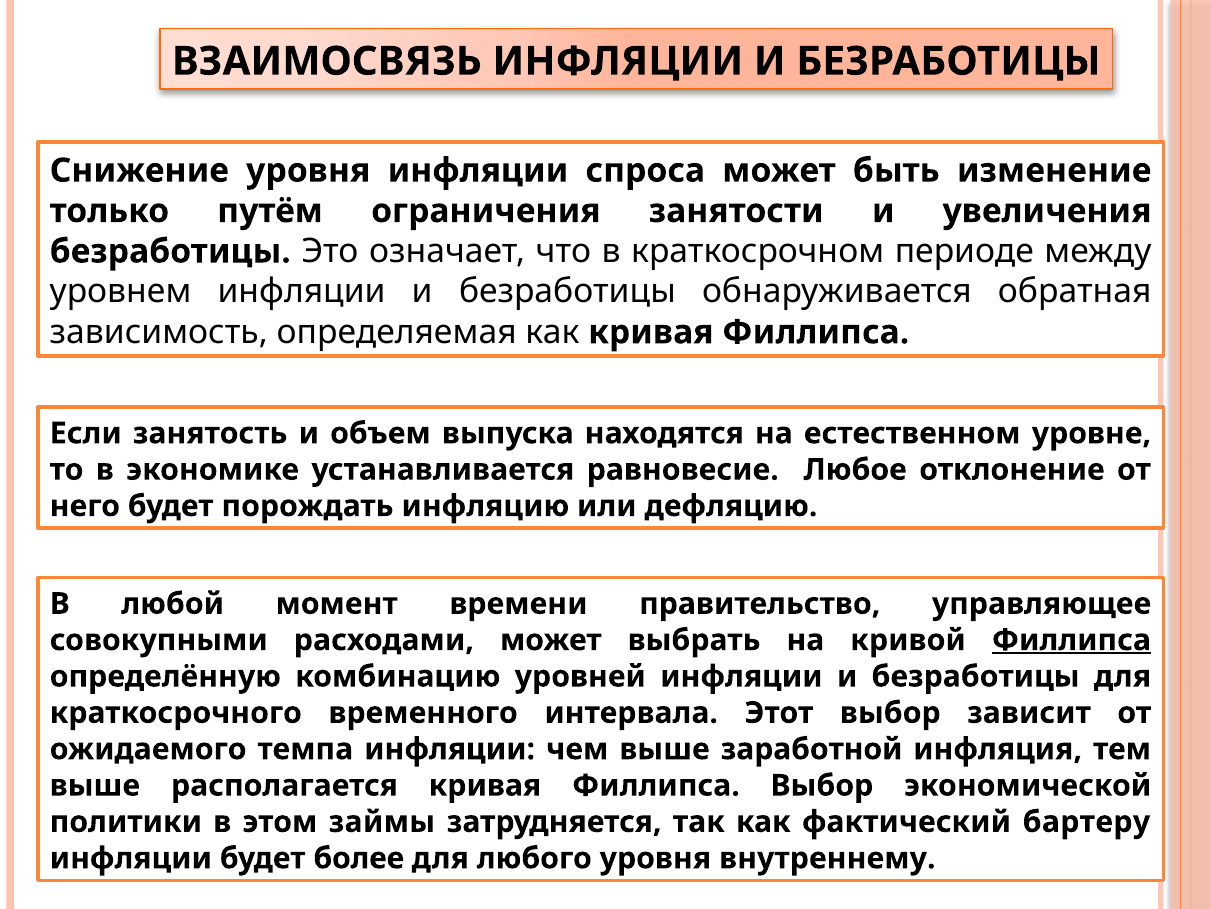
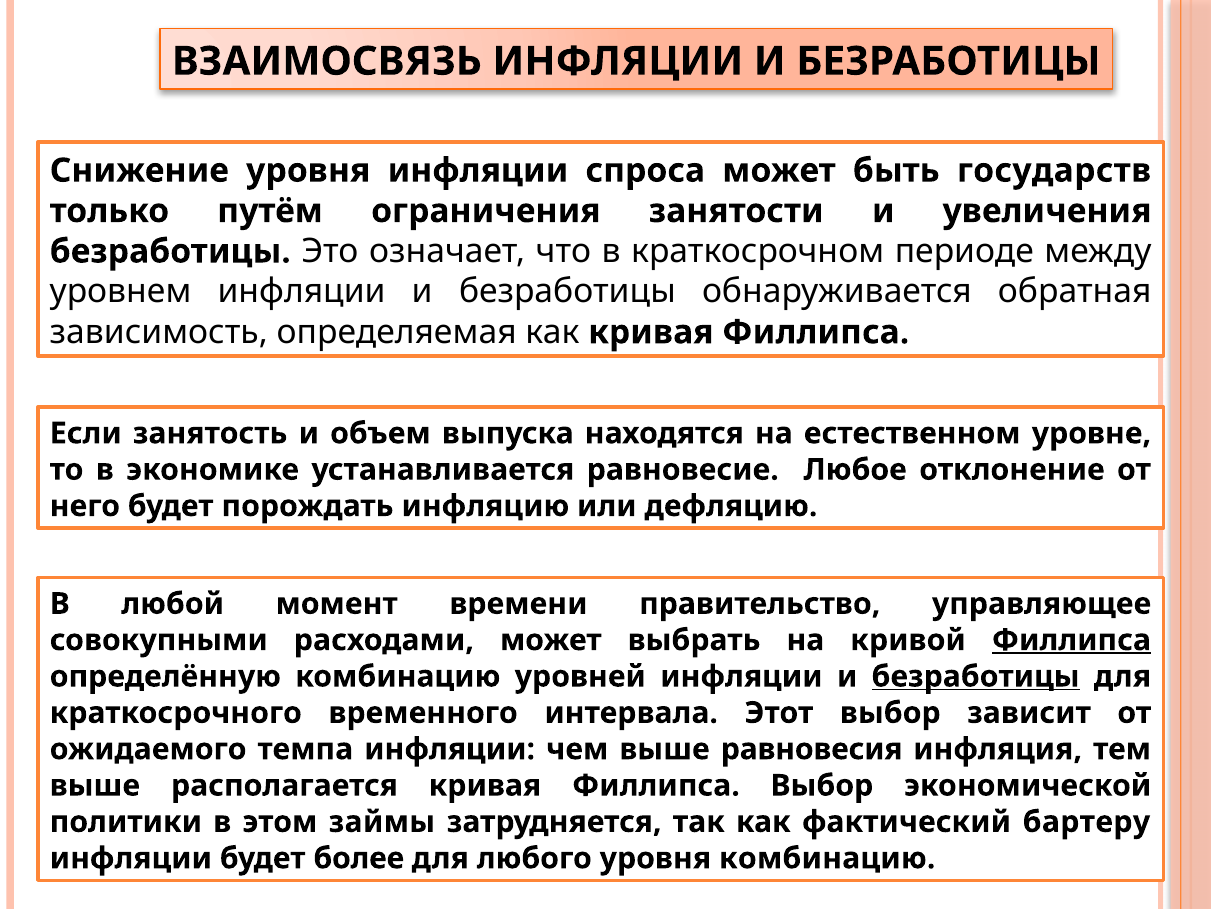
изменение: изменение -> государств (1054, 170)
безработицы underline: none -> present (976, 676)
заработной: заработной -> равновесия (812, 749)
уровня внутреннему: внутреннему -> комбинацию (827, 858)
